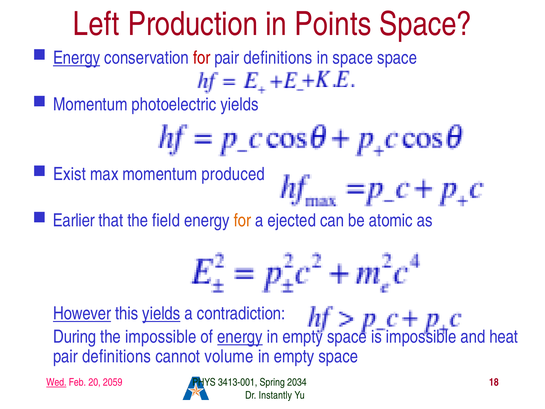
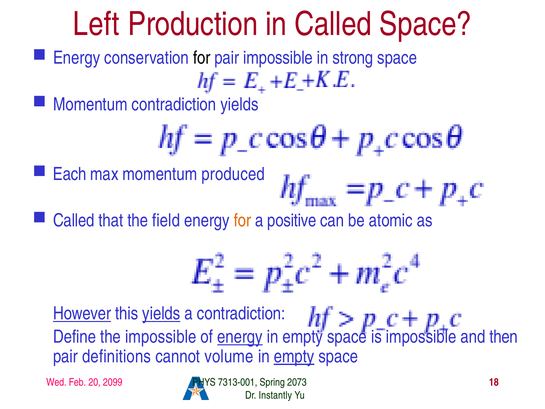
in Points: Points -> Called (333, 24)
Energy underline: present -> none (77, 58)
for colour: red -> black (202, 58)
definitions: definitions -> impossible (278, 58)
in space: space -> strong (353, 58)
Momentum photoelectric: photoelectric -> contradiction (174, 104)
Exist: Exist -> Each (70, 174)
Earlier: Earlier -> Called (74, 221)
ejected: ejected -> positive (292, 221)
During: During -> Define (75, 337)
heat: heat -> then (504, 337)
empty underline: none -> present (294, 356)
Wed underline: present -> none (56, 382)
2059: 2059 -> 2099 (113, 382)
3413-001: 3413-001 -> 7313-001 (238, 382)
2034: 2034 -> 2073 (297, 382)
